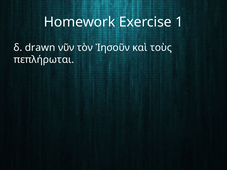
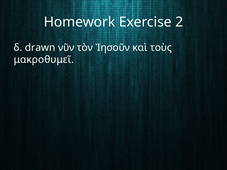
1: 1 -> 2 (179, 22)
πεπλήρωται: πεπλήρωται -> μακροθυμεῖ (44, 60)
